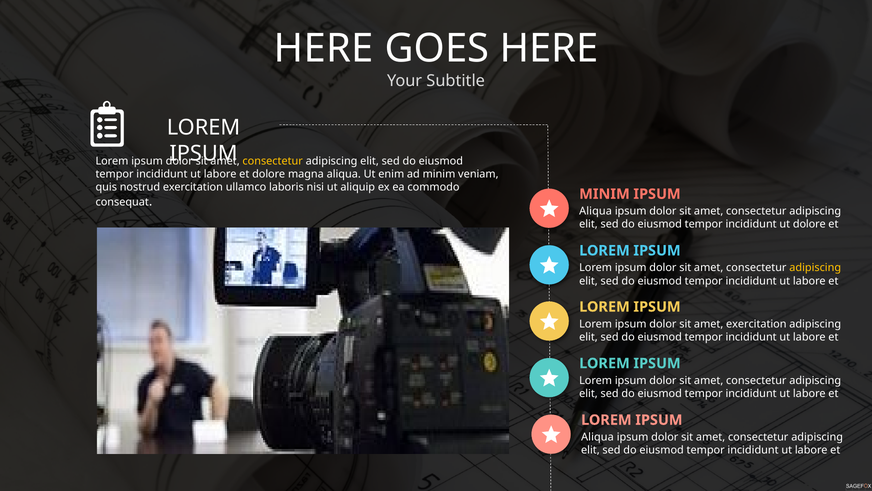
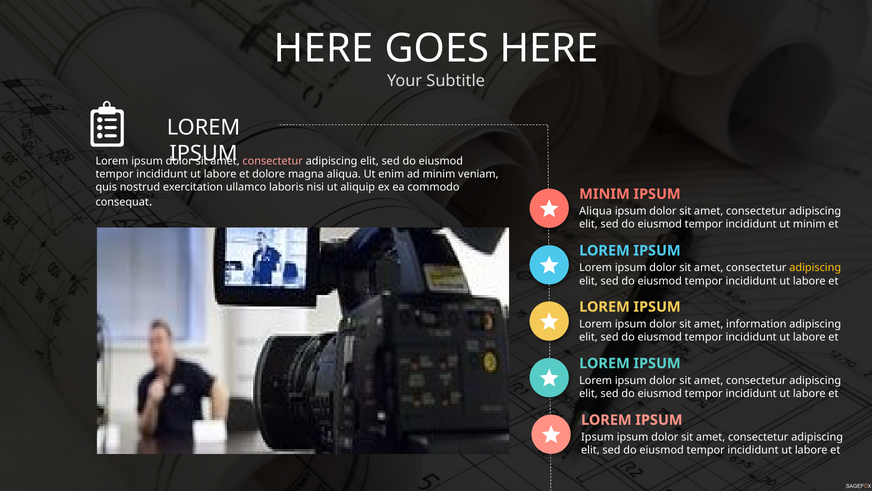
consectetur colour: yellow -> pink (273, 161)
ut dolore: dolore -> minim (809, 224)
amet exercitation: exercitation -> information (756, 324)
Aliqua: Aliqua -> Ipsum (597, 437)
